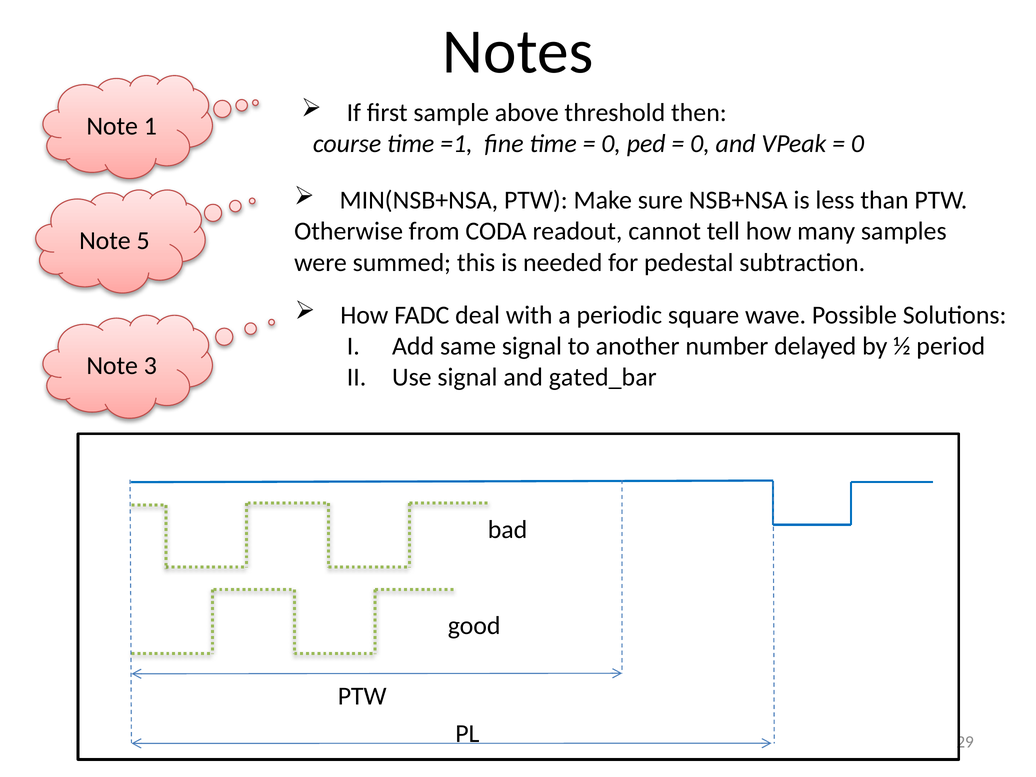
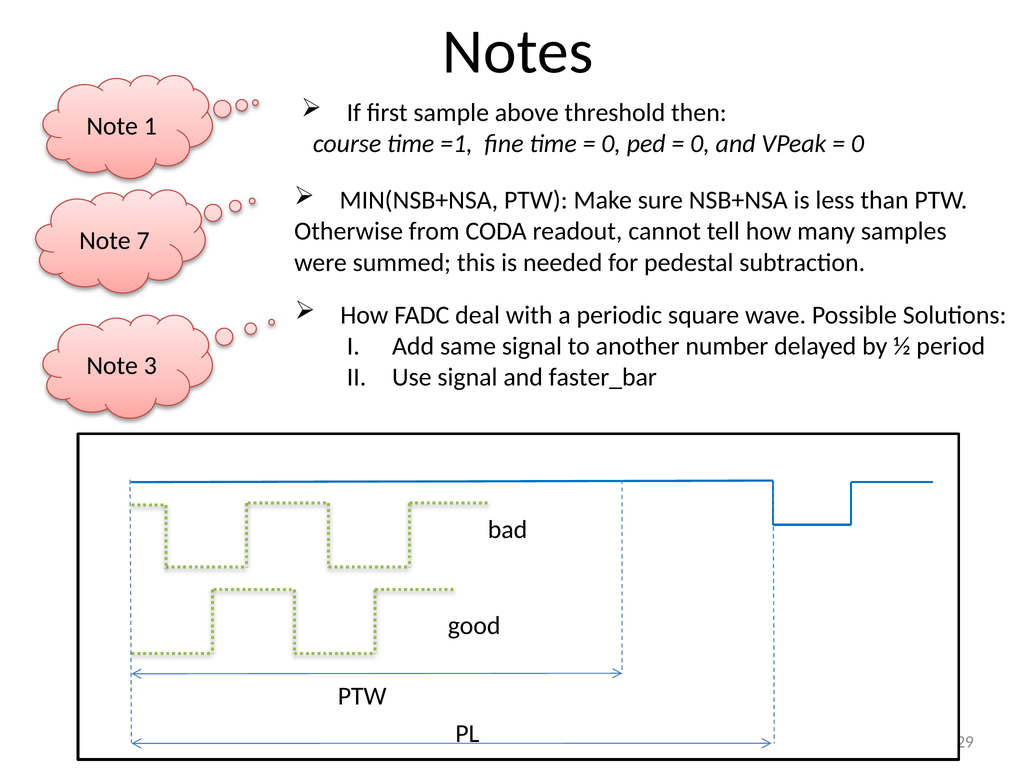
5: 5 -> 7 (143, 241)
gated_bar: gated_bar -> faster_bar (603, 377)
